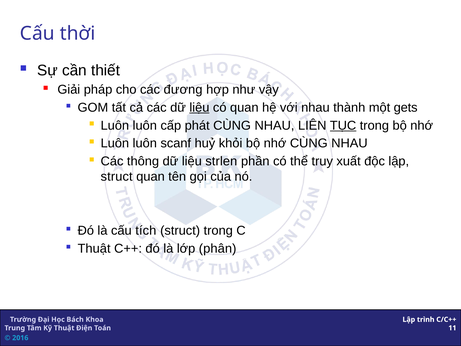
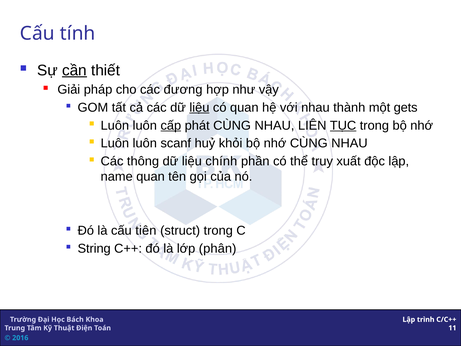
thời: thời -> tính (78, 34)
cần underline: none -> present (74, 70)
cấp underline: none -> present (171, 125)
strlen: strlen -> chính (221, 161)
struct: struct -> name (117, 177)
tích: tích -> tiên (146, 230)
Thuật: Thuật -> String (94, 248)
